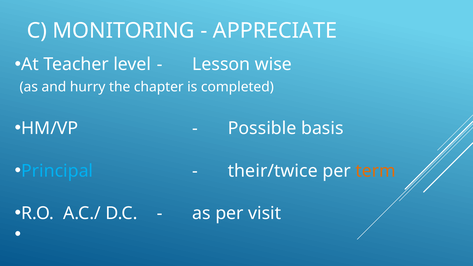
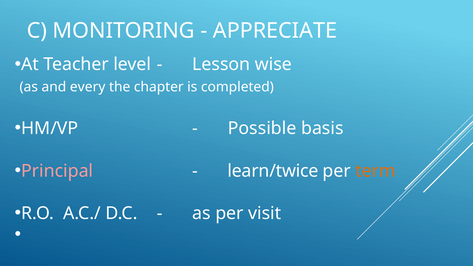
hurry: hurry -> every (88, 87)
Principal colour: light blue -> pink (57, 171)
their/twice: their/twice -> learn/twice (273, 171)
